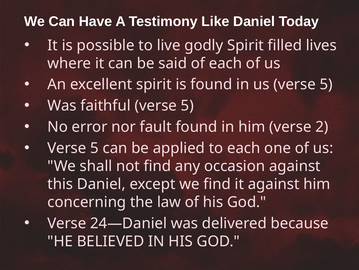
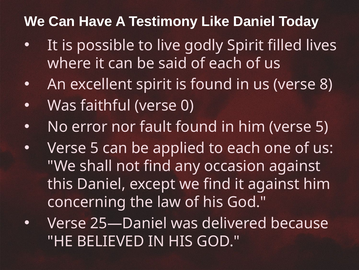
us verse 5: 5 -> 8 (326, 84)
faithful verse 5: 5 -> 0 (187, 105)
him verse 2: 2 -> 5 (322, 127)
24—Daniel: 24—Daniel -> 25—Daniel (129, 223)
